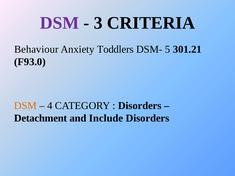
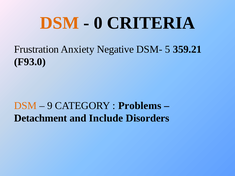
DSM colour: purple -> orange (59, 23)
3: 3 -> 0 (98, 23)
Behaviour: Behaviour -> Frustration (36, 49)
Toddlers: Toddlers -> Negative (115, 49)
301.21: 301.21 -> 359.21 (187, 49)
4: 4 -> 9 (50, 106)
Disorders: Disorders -> Problems (140, 106)
